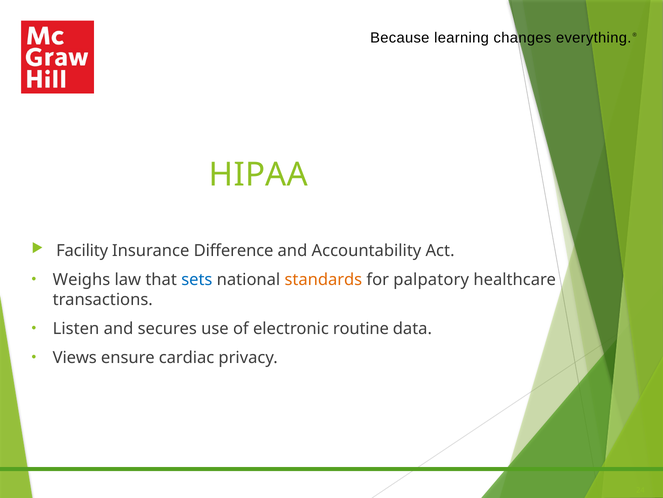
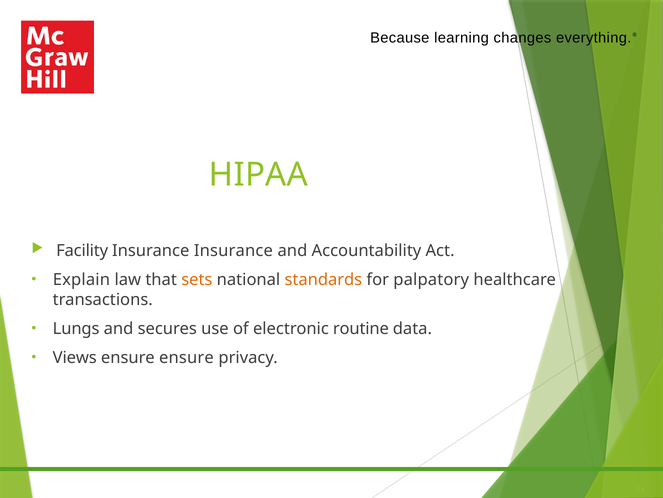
Insurance Difference: Difference -> Insurance (233, 250)
Weighs: Weighs -> Explain (81, 279)
sets colour: blue -> orange (197, 279)
Listen: Listen -> Lungs (76, 328)
ensure cardiac: cardiac -> ensure (186, 357)
